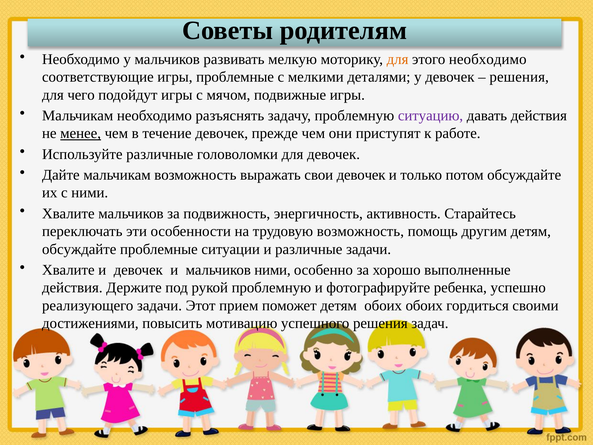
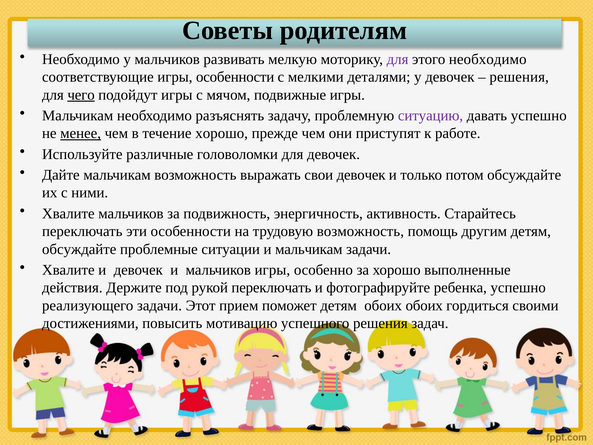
для colour: orange -> purple (398, 59)
игры проблемные: проблемные -> особенности (235, 77)
чего underline: none -> present (81, 95)
давать действия: действия -> успешно (539, 116)
течение девочек: девочек -> хорошо (222, 133)
и различные: различные -> мальчикам (309, 249)
мальчиков ними: ними -> игры (272, 270)
рукой проблемную: проблемную -> переключать (271, 288)
